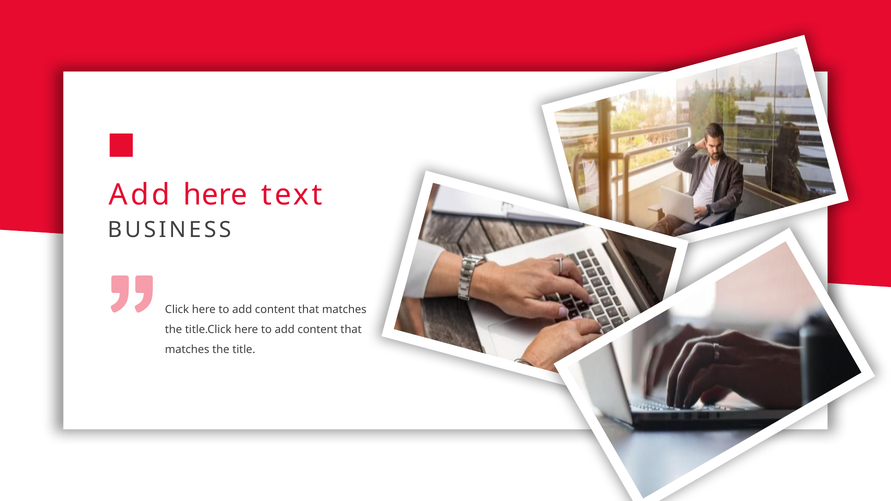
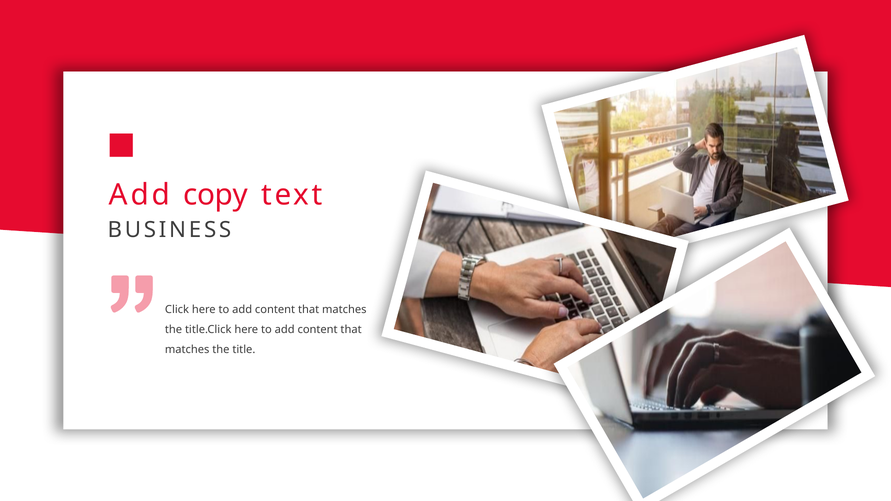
Add here: here -> copy (216, 195)
